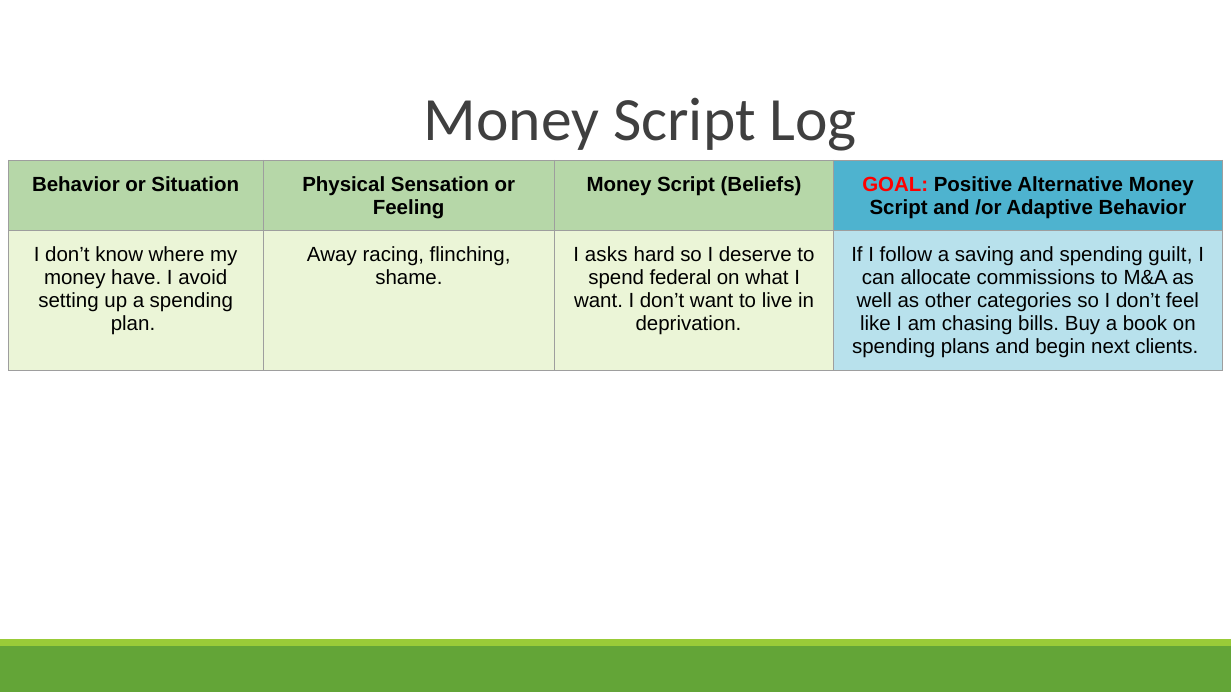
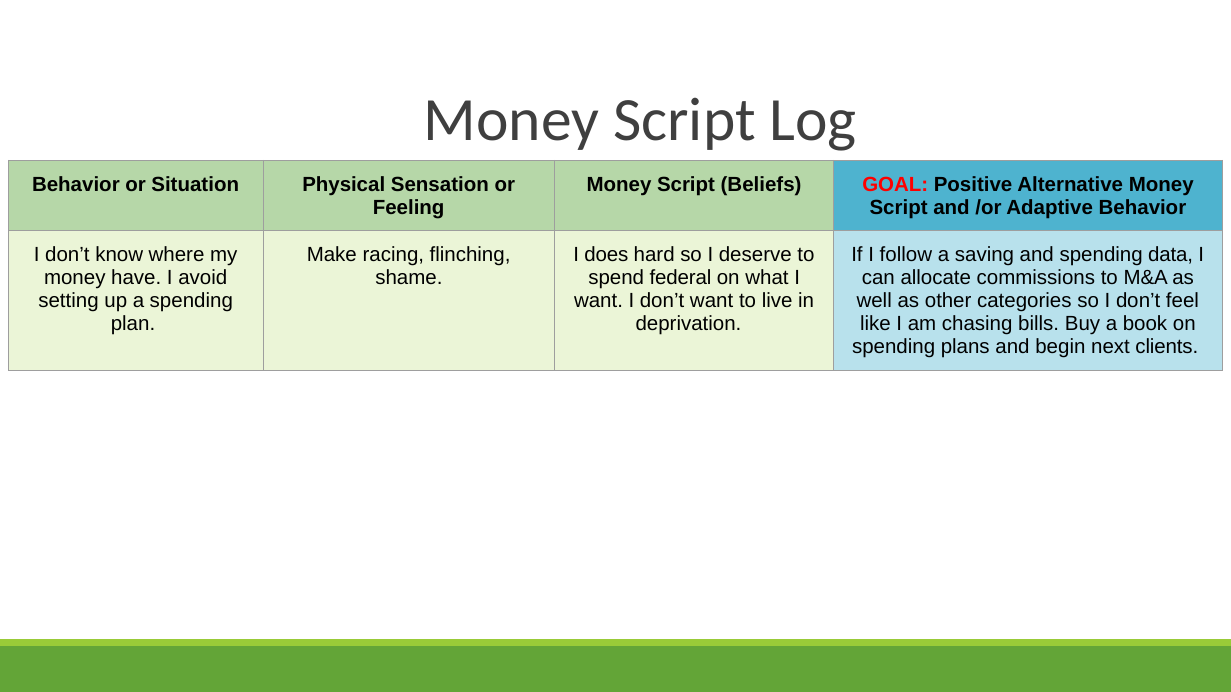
Away: Away -> Make (332, 255)
asks: asks -> does (606, 255)
guilt: guilt -> data (1171, 255)
